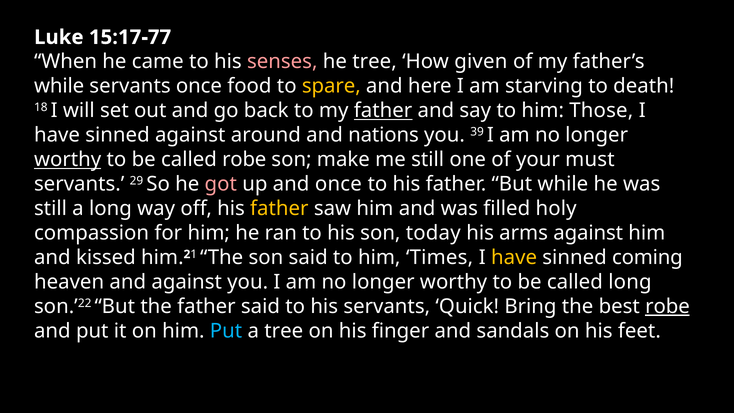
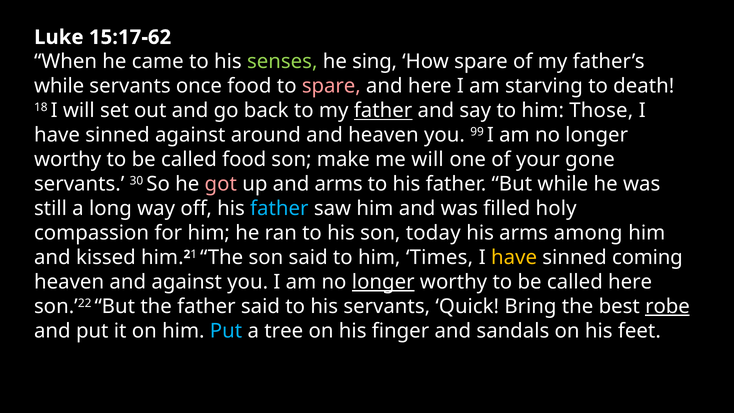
15:17-77: 15:17-77 -> 15:17-62 (130, 37)
senses colour: pink -> light green (282, 62)
he tree: tree -> sing (375, 62)
How given: given -> spare (481, 62)
spare colour: yellow -> pink (331, 86)
and nations: nations -> heaven (383, 135)
39: 39 -> 99 (477, 132)
worthy underline: present -> none (68, 160)
called robe: robe -> food (244, 160)
me still: still -> will (428, 160)
must: must -> gone (590, 160)
29: 29 -> 30 (136, 181)
and once: once -> arms (339, 184)
father colour: yellow -> light blue (279, 209)
arms against: against -> among (588, 233)
longer underline: none -> present (383, 282)
called long: long -> here (630, 282)
